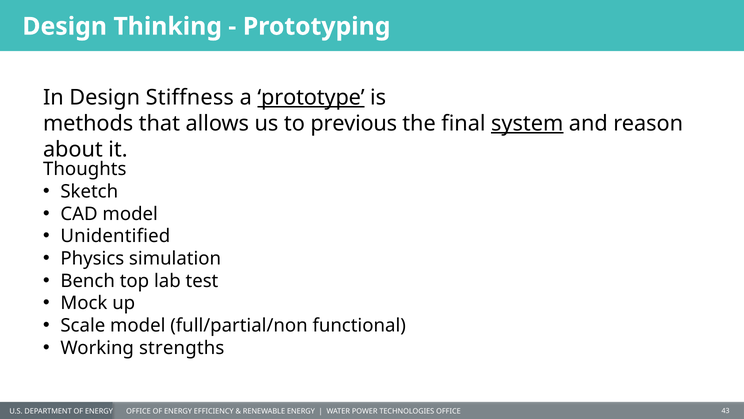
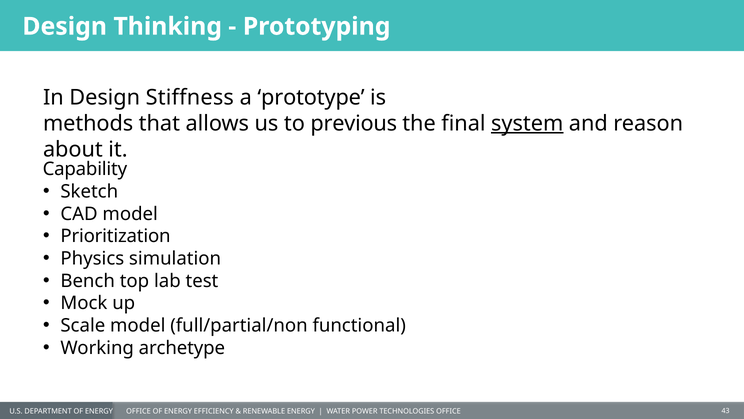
prototype underline: present -> none (311, 97)
Thoughts: Thoughts -> Capability (85, 169)
Unidentified: Unidentified -> Prioritization (116, 236)
strengths: strengths -> archetype (182, 348)
